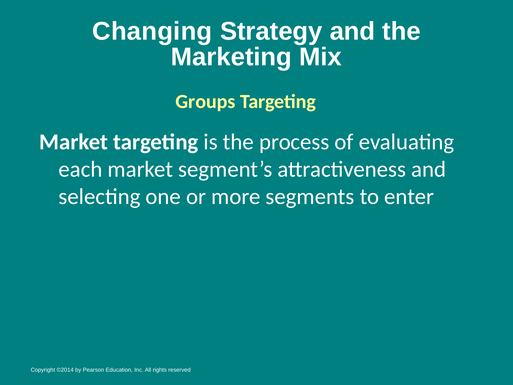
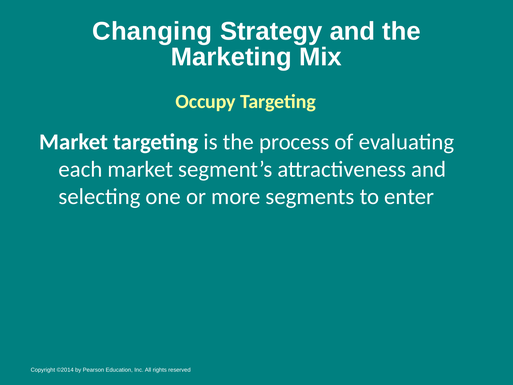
Groups: Groups -> Occupy (206, 101)
